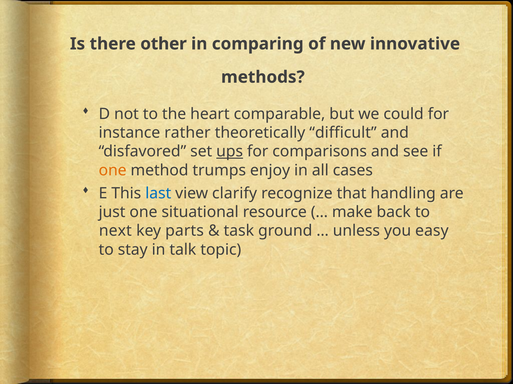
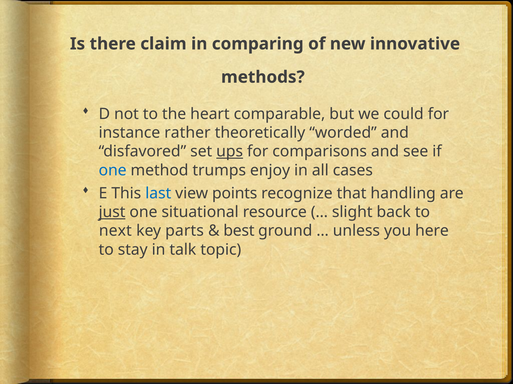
other: other -> claim (163, 44)
difficult: difficult -> worded (343, 133)
one colour: orange -> blue (113, 171)
clarify: clarify -> points (235, 194)
just underline: none -> present (112, 212)
make: make -> slight (352, 212)
task: task -> best (239, 231)
easy: easy -> here (432, 231)
